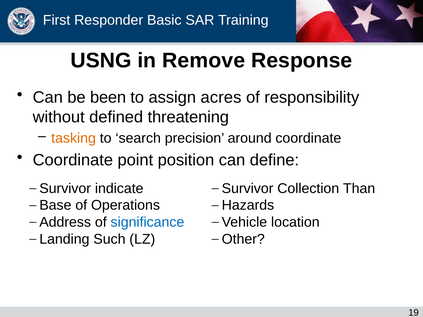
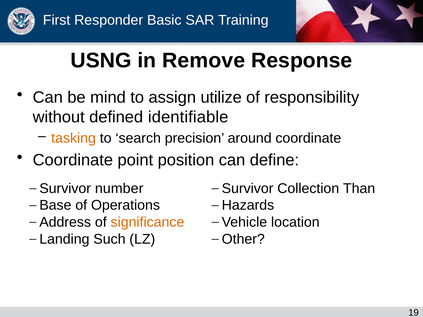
been: been -> mind (108, 98)
acres: acres -> utilize (221, 98)
threatening: threatening -> identifiable (188, 117)
indicate: indicate -> number (119, 189)
significance colour: blue -> orange (147, 222)
